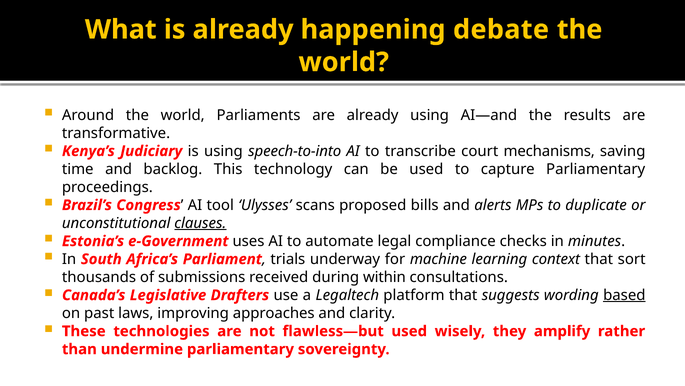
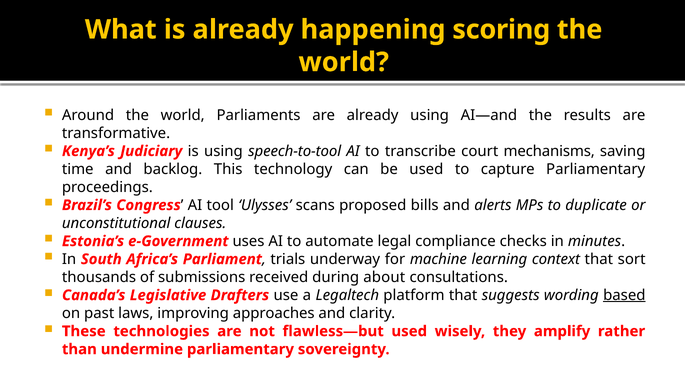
debate: debate -> scoring (501, 30)
speech-to-into: speech-to-into -> speech-to-tool (295, 151)
clauses underline: present -> none (200, 223)
within: within -> about (384, 277)
